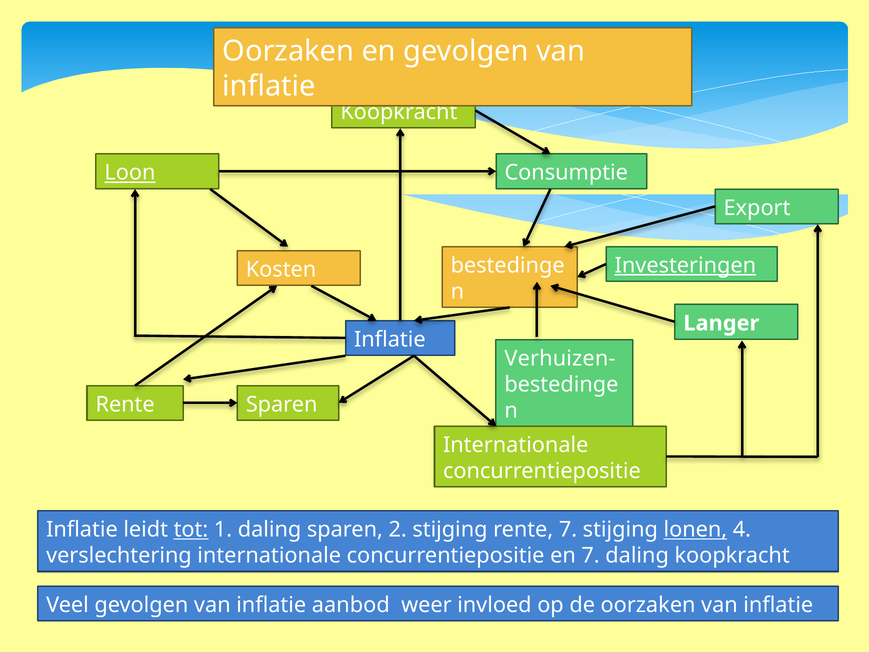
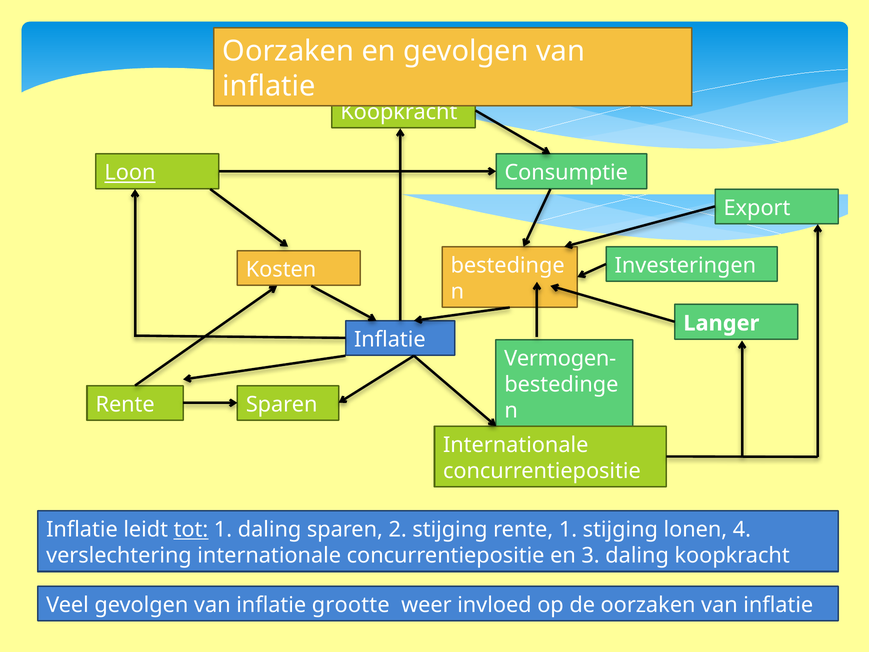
Investeringen underline: present -> none (685, 265)
Verhuizen-: Verhuizen- -> Vermogen- (560, 358)
rente 7: 7 -> 1 (568, 529)
lonen underline: present -> none (695, 529)
en 7: 7 -> 3 (591, 556)
aanbod: aanbod -> grootte (351, 605)
